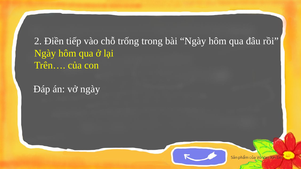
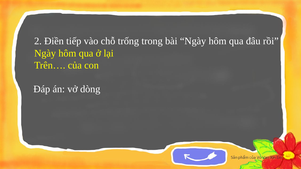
vở ngày: ngày -> dòng (90, 89)
